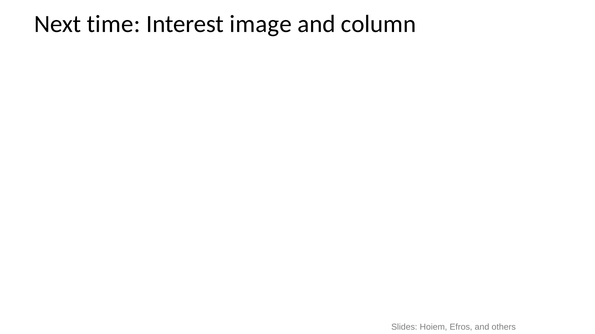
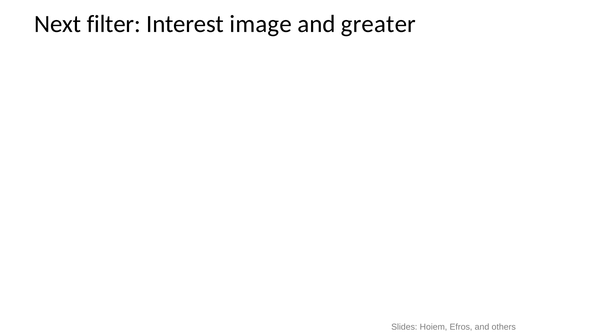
time: time -> filter (114, 24)
column: column -> greater (378, 24)
